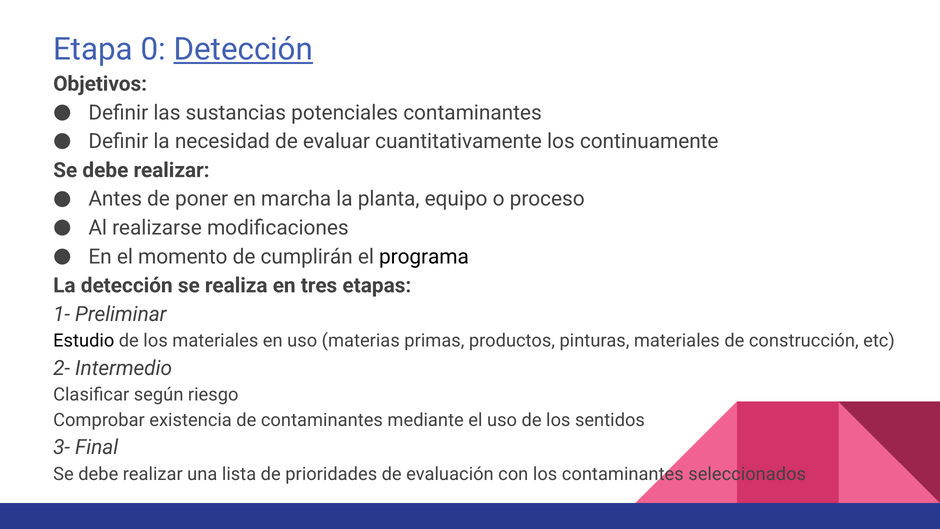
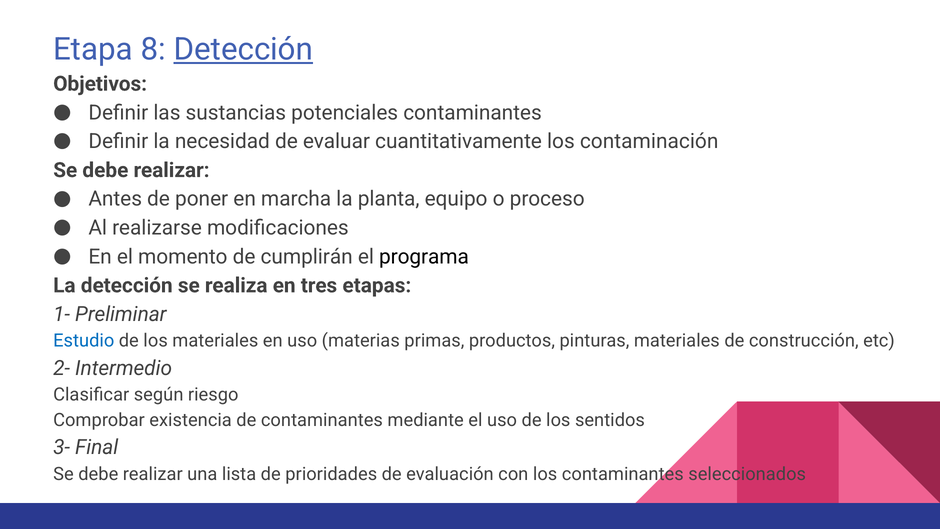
0: 0 -> 8 (153, 49)
continuamente: continuamente -> contaminación (649, 141)
Estudio colour: black -> blue (84, 341)
